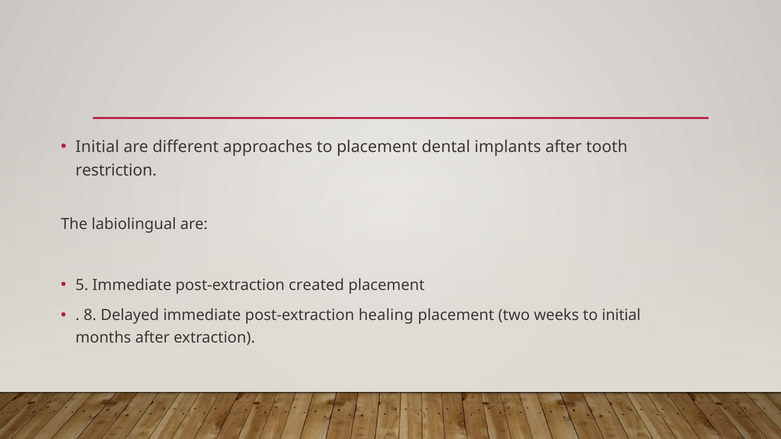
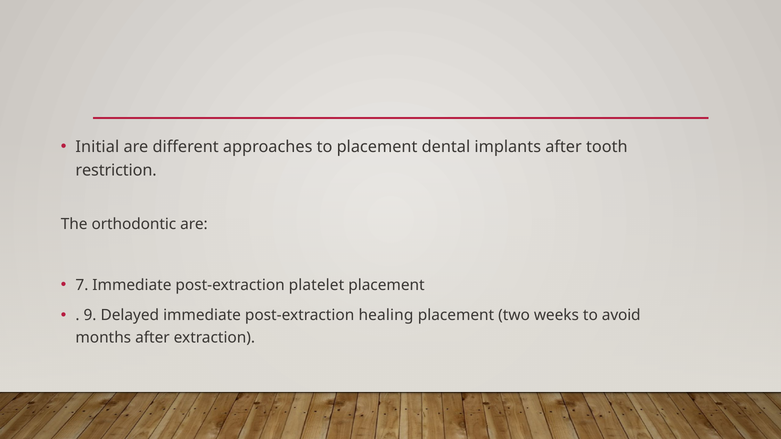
labiolingual: labiolingual -> orthodontic (134, 224)
5: 5 -> 7 (82, 285)
created: created -> platelet (316, 285)
8: 8 -> 9 (90, 316)
to initial: initial -> avoid (621, 316)
